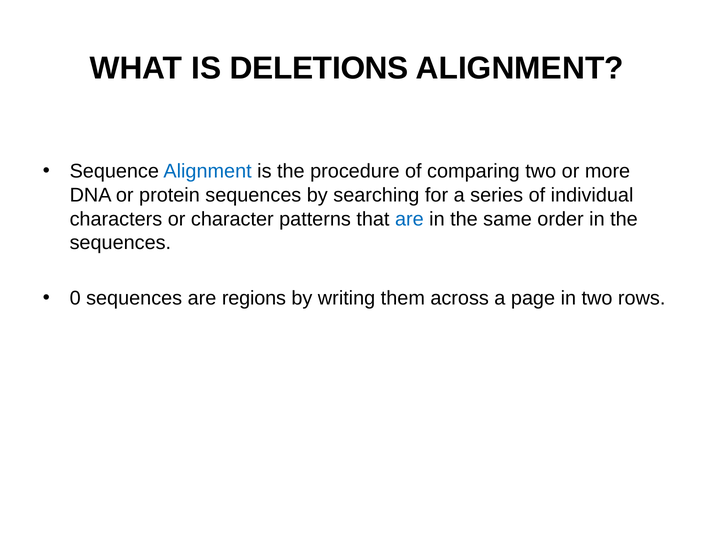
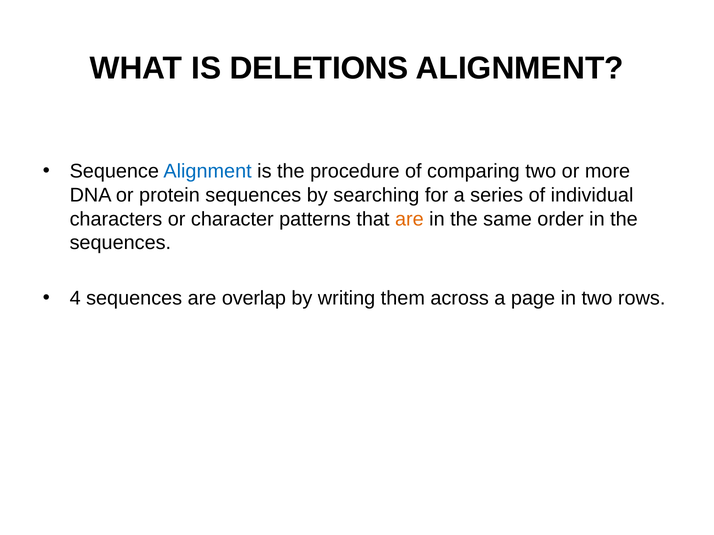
are colour: blue -> orange (409, 219)
0: 0 -> 4 (75, 299)
regions: regions -> overlap (254, 299)
